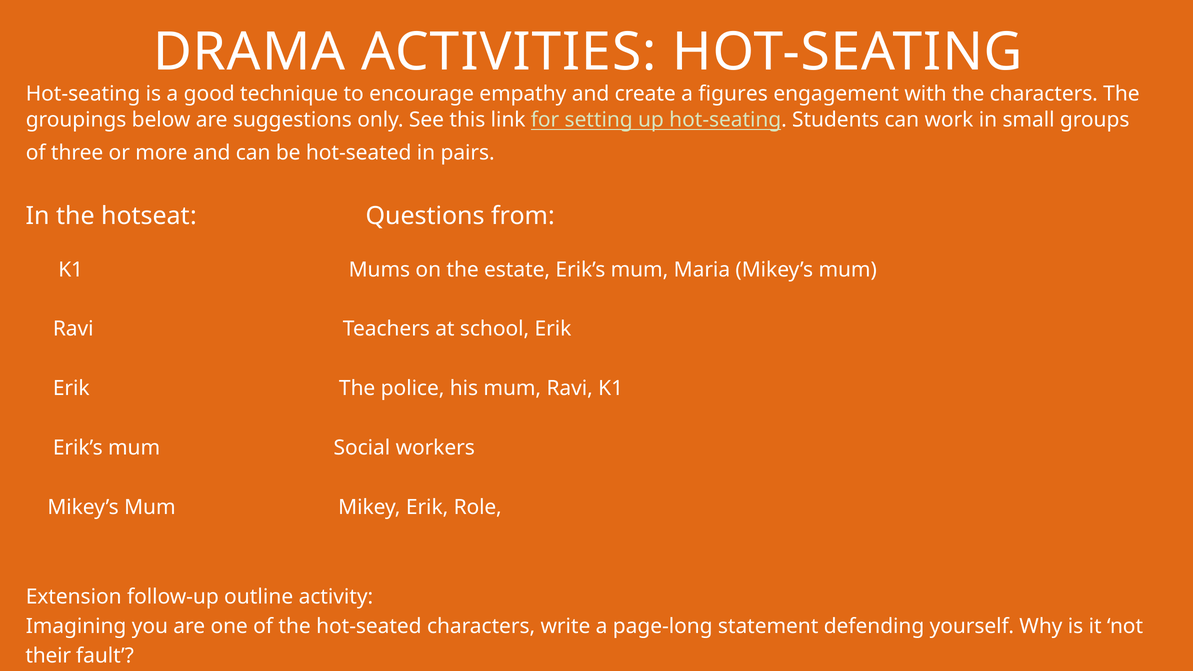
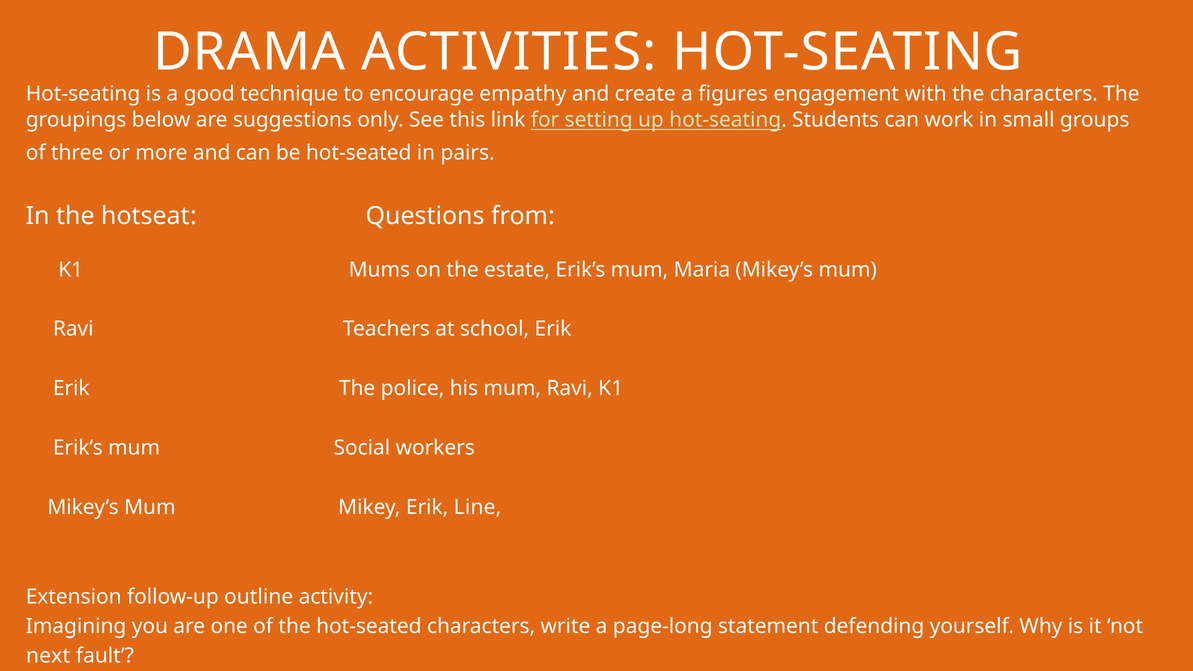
Role: Role -> Line (478, 507)
their: their -> next (48, 656)
